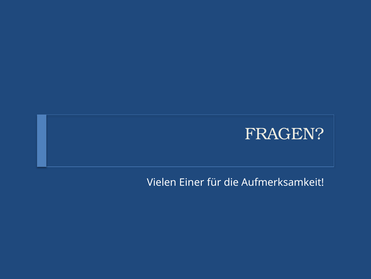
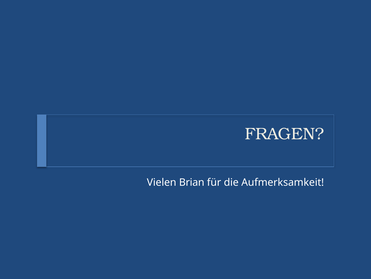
Einer: Einer -> Brian (192, 182)
